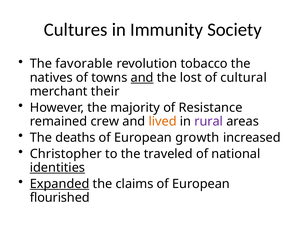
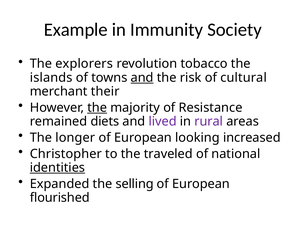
Cultures: Cultures -> Example (76, 30)
favorable: favorable -> explorers (84, 64)
natives: natives -> islands (51, 77)
lost: lost -> risk (191, 77)
the underline: none -> present (97, 107)
crew: crew -> diets (105, 121)
lived colour: orange -> purple (163, 121)
deaths: deaths -> longer (75, 137)
growth: growth -> looking (197, 137)
Expanded underline: present -> none (60, 184)
claims: claims -> selling (135, 184)
